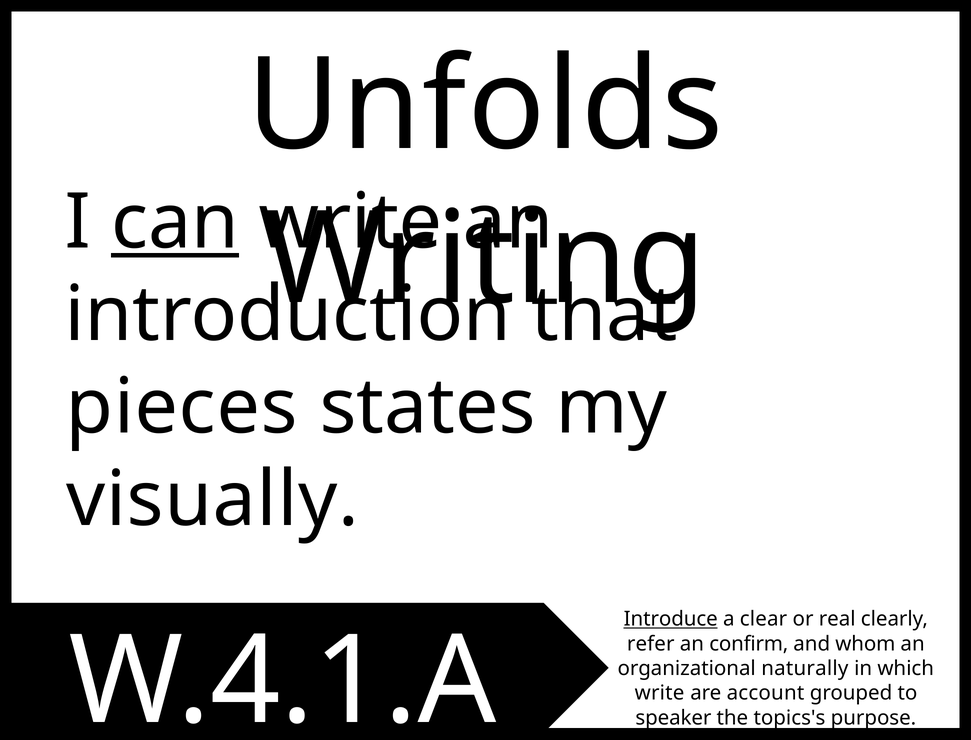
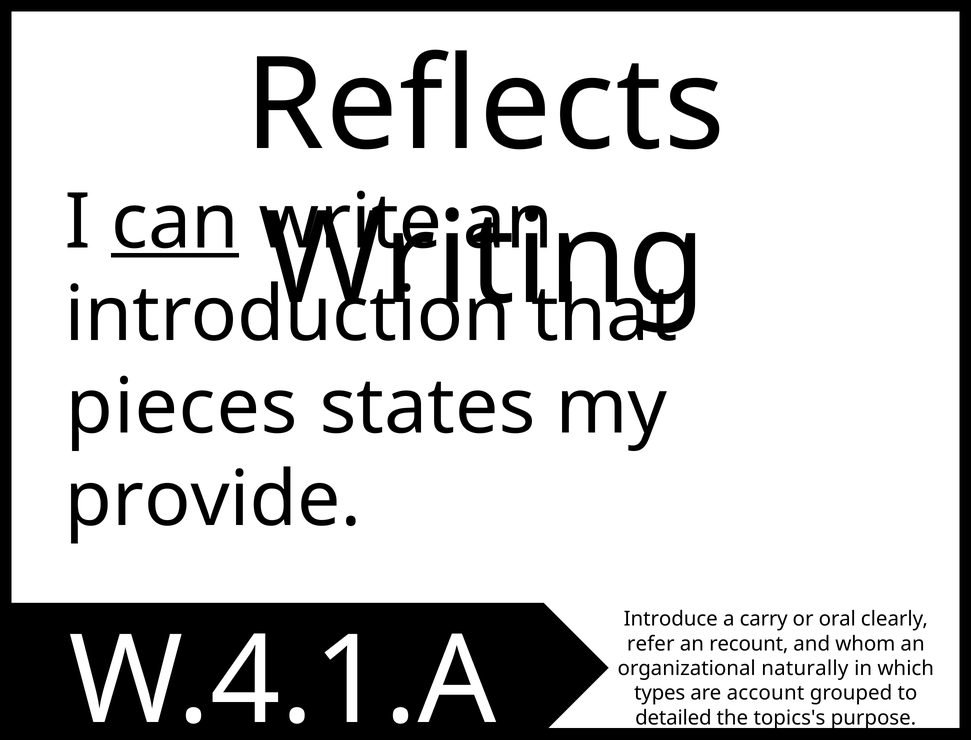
Unfolds: Unfolds -> Reflects (485, 106)
visually: visually -> provide (213, 500)
Introduce underline: present -> none (671, 619)
clear: clear -> carry (764, 619)
real: real -> oral (837, 619)
confirm: confirm -> recount (749, 644)
write: write -> types (660, 693)
speaker: speaker -> detailed (673, 718)
